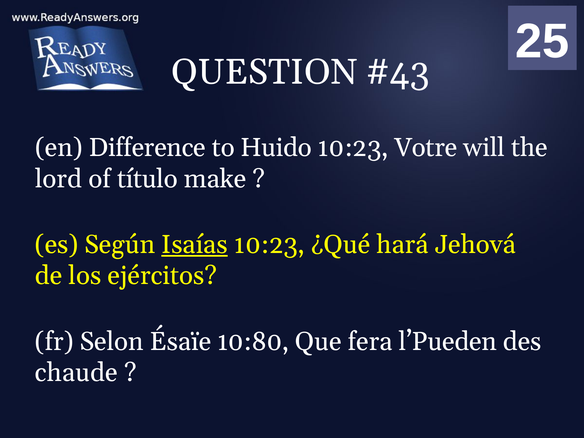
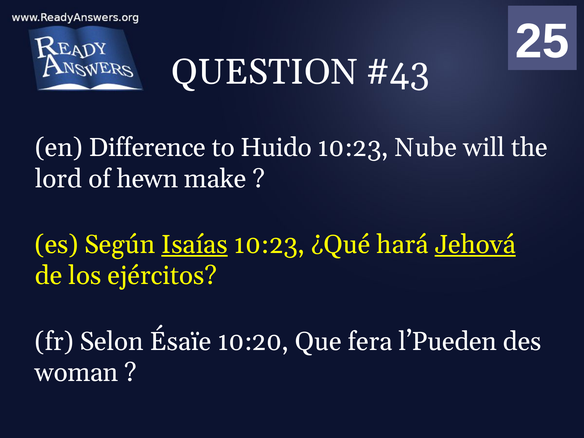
Votre: Votre -> Nube (426, 148)
título: título -> hewn (147, 179)
Jehová underline: none -> present (475, 245)
10:80: 10:80 -> 10:20 (253, 341)
chaude: chaude -> woman (77, 373)
